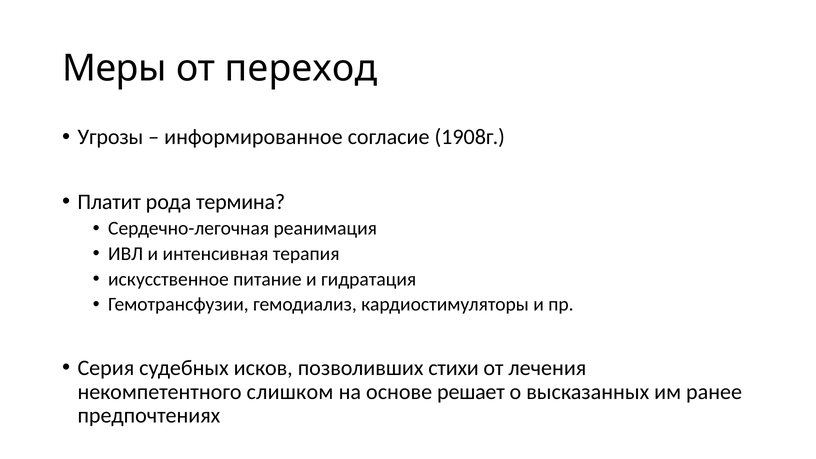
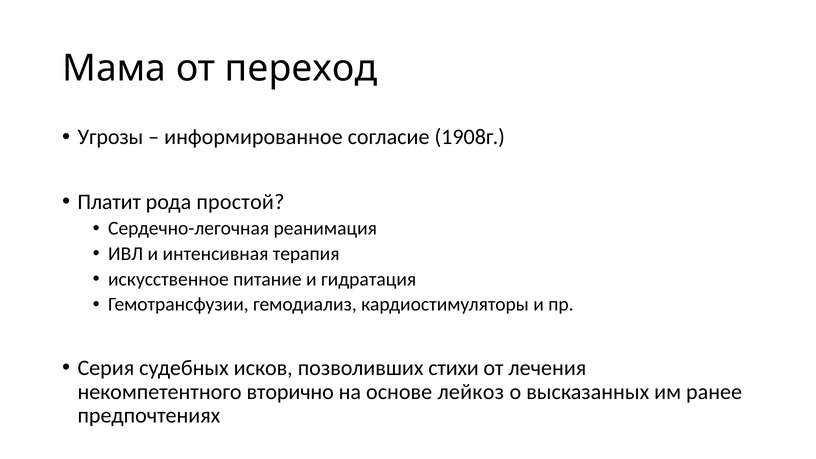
Меры: Меры -> Мама (114, 69)
термина: термина -> простой (240, 202)
слишком: слишком -> вторично (290, 392)
решает: решает -> лейкоз (471, 392)
